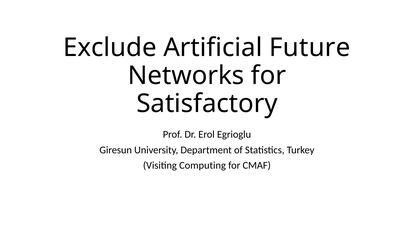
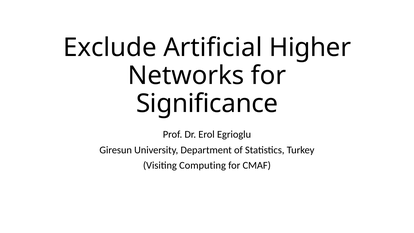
Future: Future -> Higher (310, 48)
Satisfactory: Satisfactory -> Significance (207, 103)
